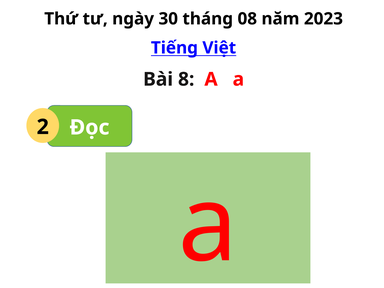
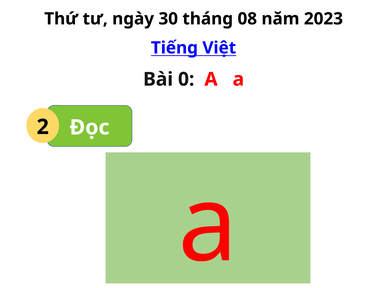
8: 8 -> 0 (186, 79)
